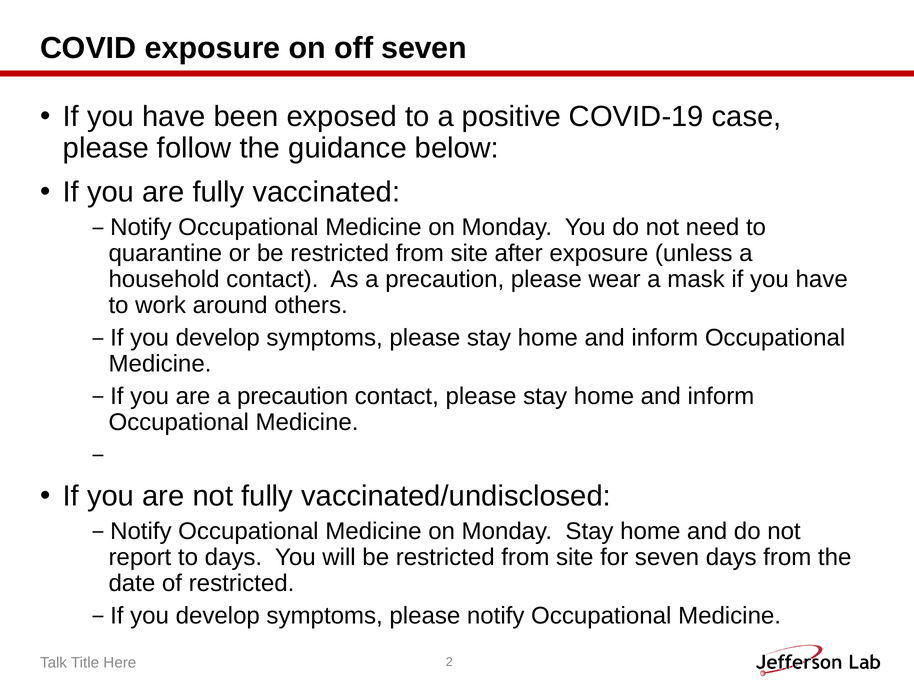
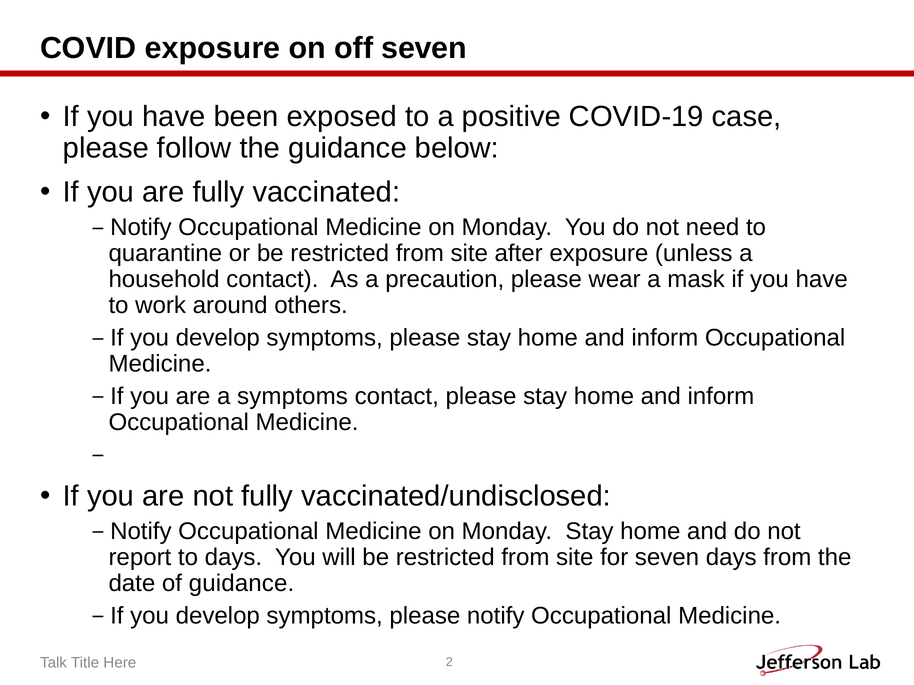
are a precaution: precaution -> symptoms (293, 397)
of restricted: restricted -> guidance (241, 584)
